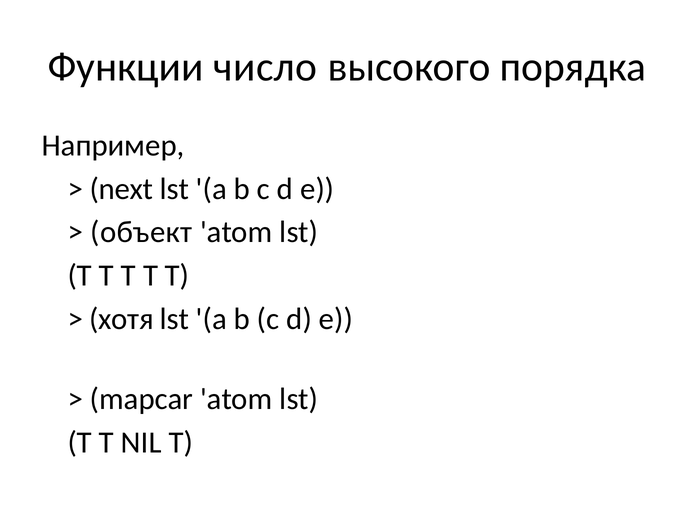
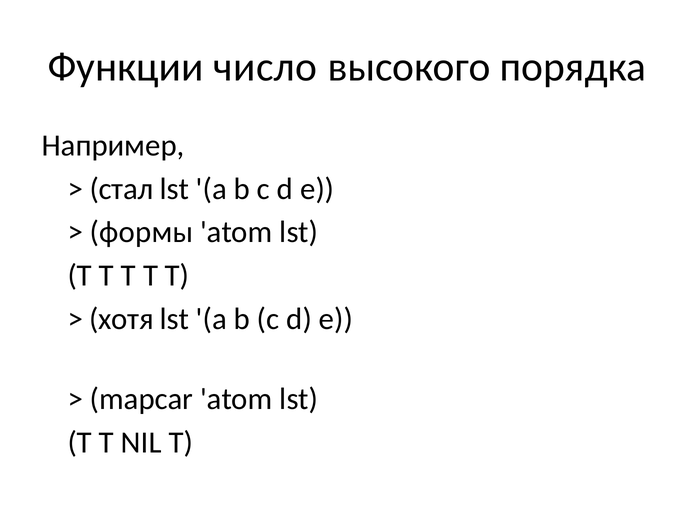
next: next -> стал (122, 189)
объект: объект -> формы (142, 232)
